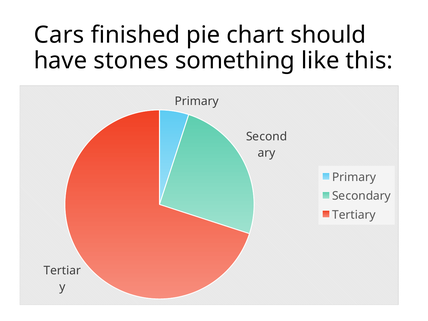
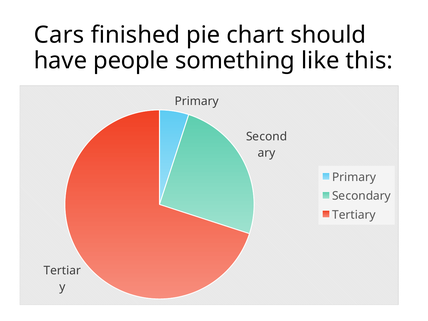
stones: stones -> people (131, 61)
